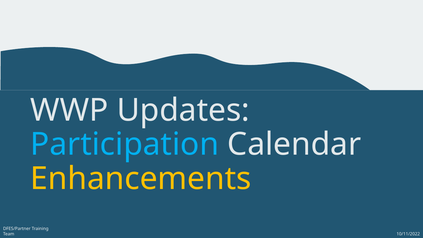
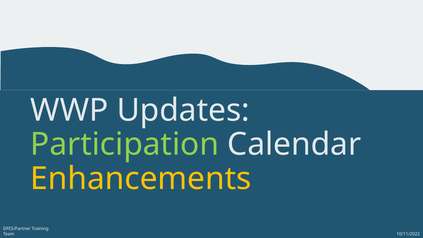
Participation colour: light blue -> light green (125, 144)
